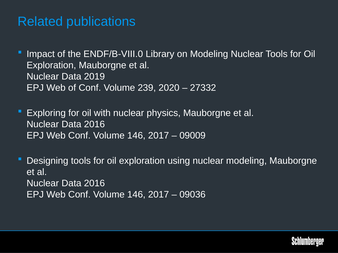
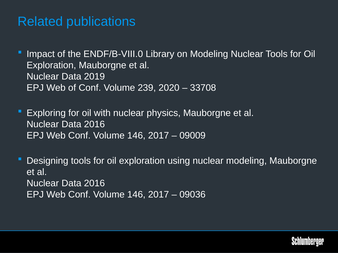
27332: 27332 -> 33708 (203, 88)
